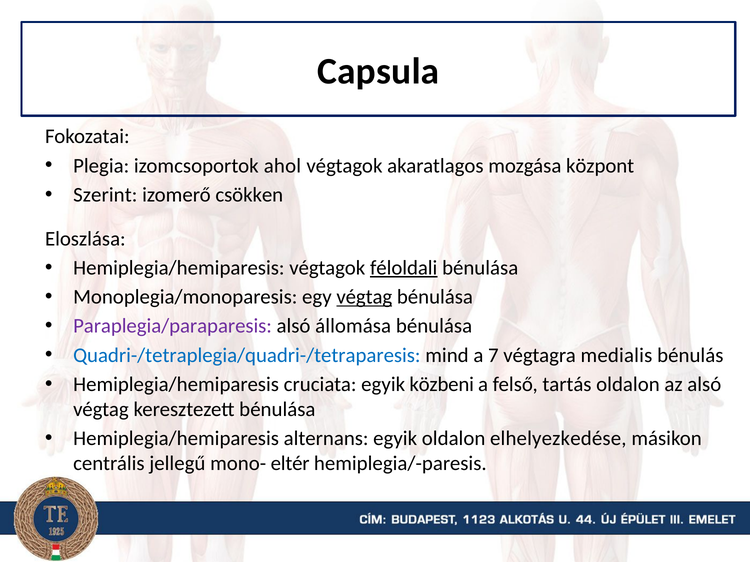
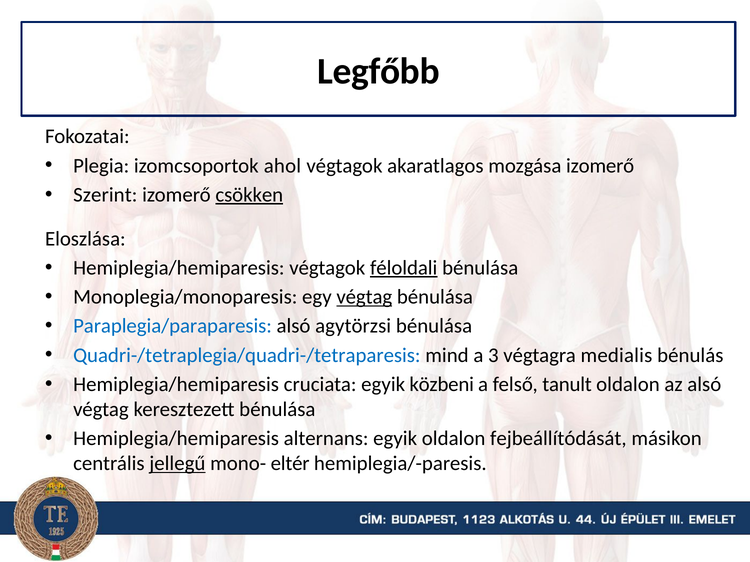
Capsula: Capsula -> Legfőbb (378, 72)
mozgása központ: központ -> izomerő (600, 166)
csökken underline: none -> present (249, 195)
Paraplegia/paraparesis colour: purple -> blue (173, 326)
állomása: állomása -> agytörzsi (353, 326)
7: 7 -> 3 (493, 356)
tartás: tartás -> tanult (567, 385)
elhelyezkedése: elhelyezkedése -> fejbeállítódását (558, 439)
jellegű underline: none -> present (177, 464)
